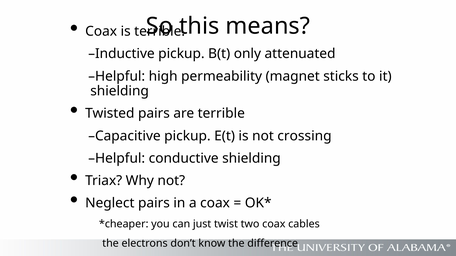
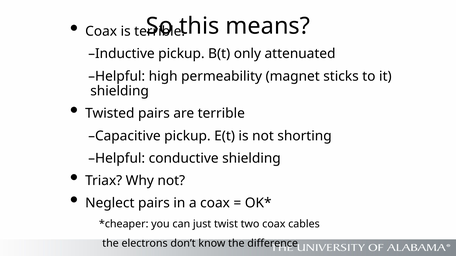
crossing: crossing -> shorting (305, 136)
